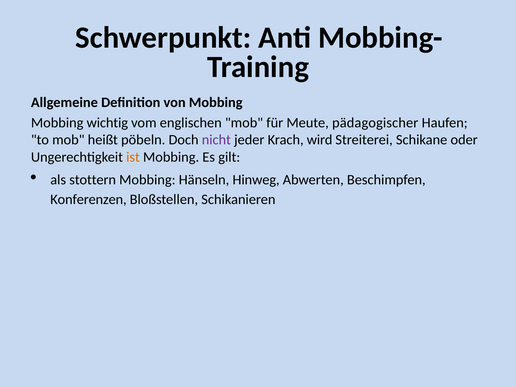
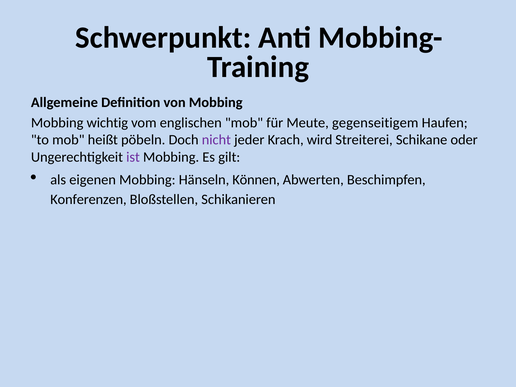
pädagogischer: pädagogischer -> gegenseitigem (375, 123)
ist colour: orange -> purple (133, 157)
stottern: stottern -> eigenen (93, 180)
Hinweg: Hinweg -> Können (256, 180)
